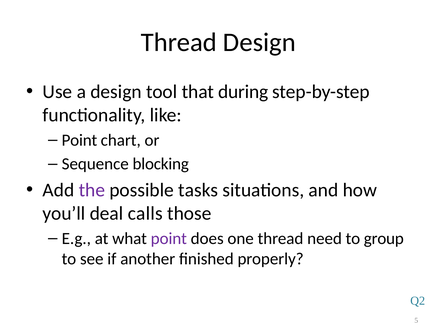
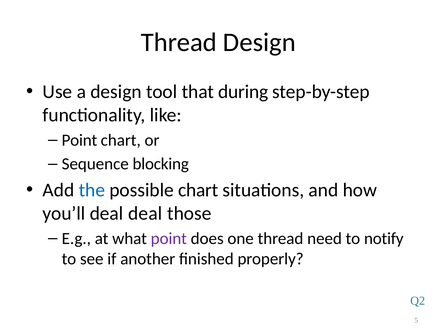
the colour: purple -> blue (92, 190)
possible tasks: tasks -> chart (198, 190)
deal calls: calls -> deal (145, 213)
group: group -> notify (384, 238)
